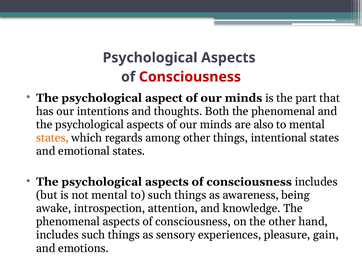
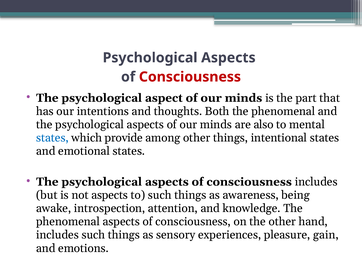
states colour: orange -> blue (52, 138)
regards: regards -> provide (124, 138)
not mental: mental -> aspects (110, 195)
